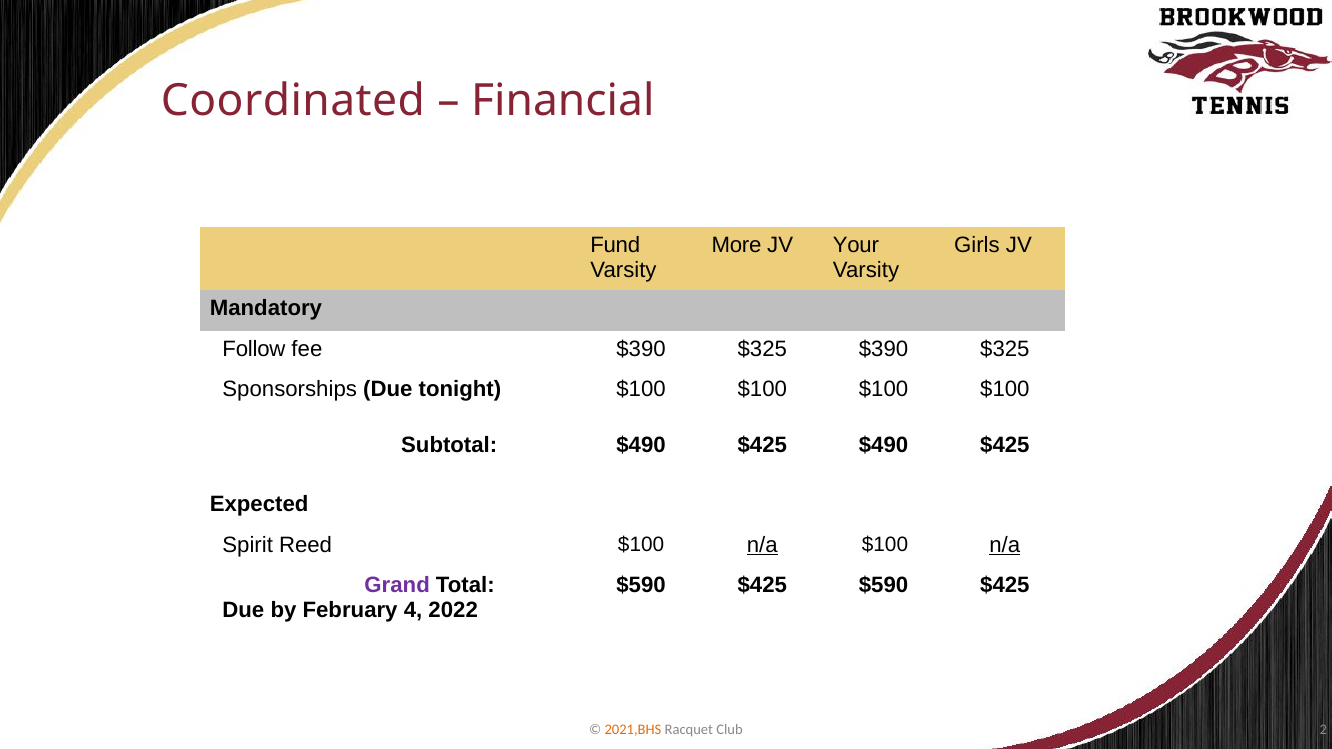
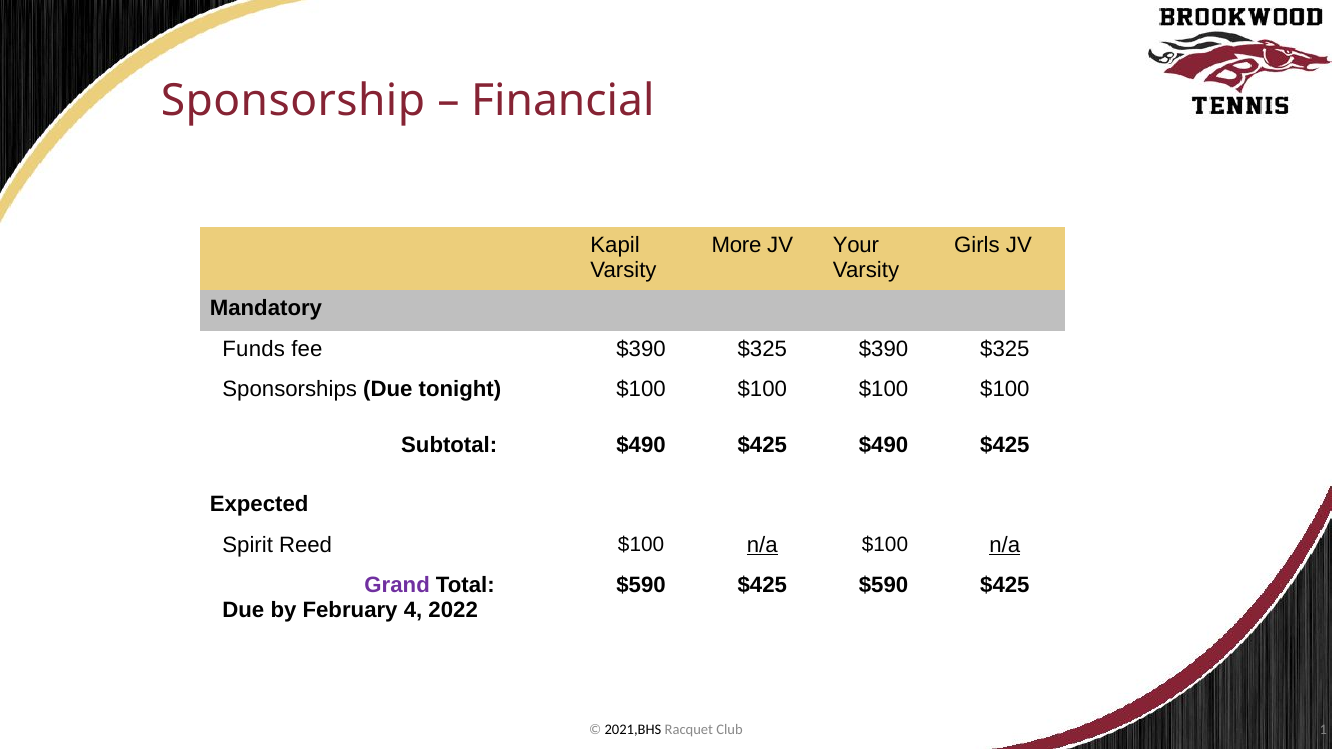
Coordinated: Coordinated -> Sponsorship (293, 100)
Fund: Fund -> Kapil (615, 245)
Follow: Follow -> Funds (254, 349)
2021,BHS colour: orange -> black (633, 730)
2: 2 -> 1 (1323, 730)
